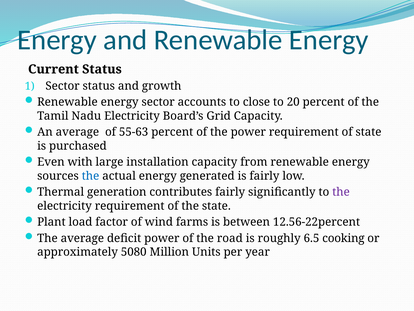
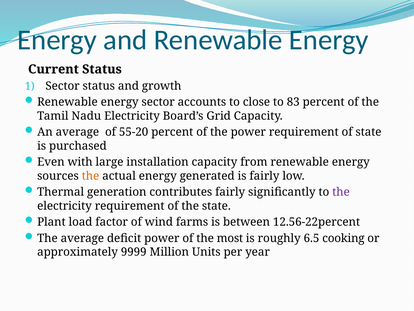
20: 20 -> 83 (293, 102)
55-63: 55-63 -> 55-20 (134, 132)
the colour: blue -> orange (91, 176)
road: road -> most (230, 238)
5080: 5080 -> 9999 (134, 252)
